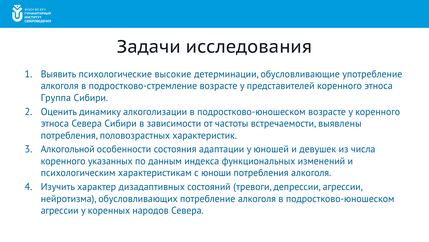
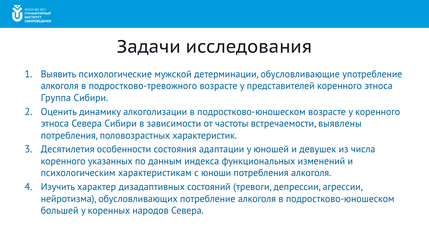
высокие: высокие -> мужской (173, 74)
подростково-стремление: подростково-стремление -> подростково-тревожного (143, 86)
Алкогольной: Алкогольной -> Десятилетия (68, 149)
агрессии: агрессии -> большей (60, 210)
